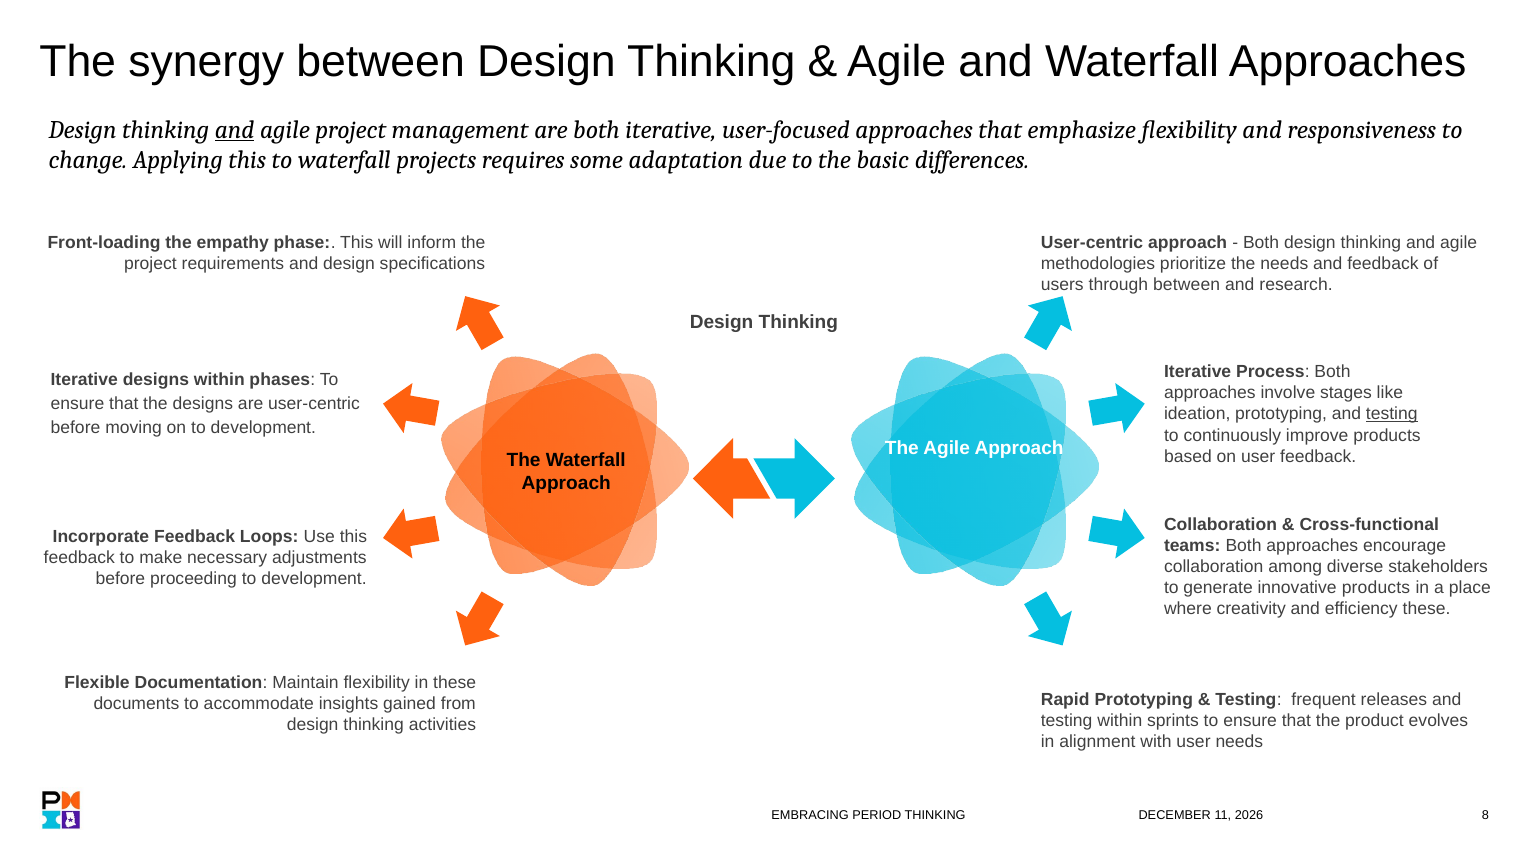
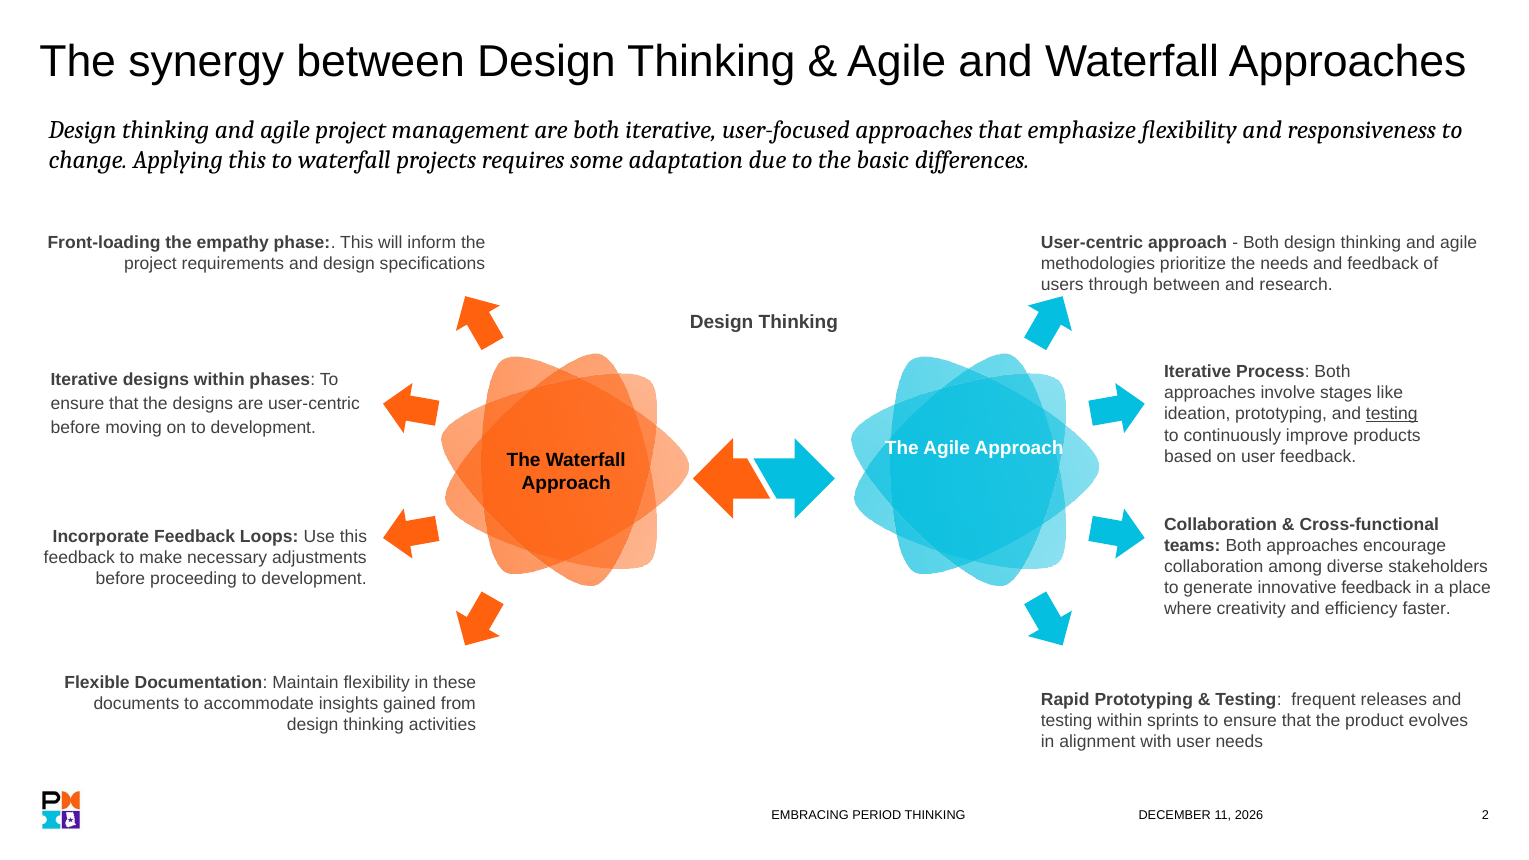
and underline: present -> none (235, 130)
innovative products: products -> feedback (1376, 588)
efficiency these: these -> faster (1427, 609)
8: 8 -> 2 (1485, 815)
